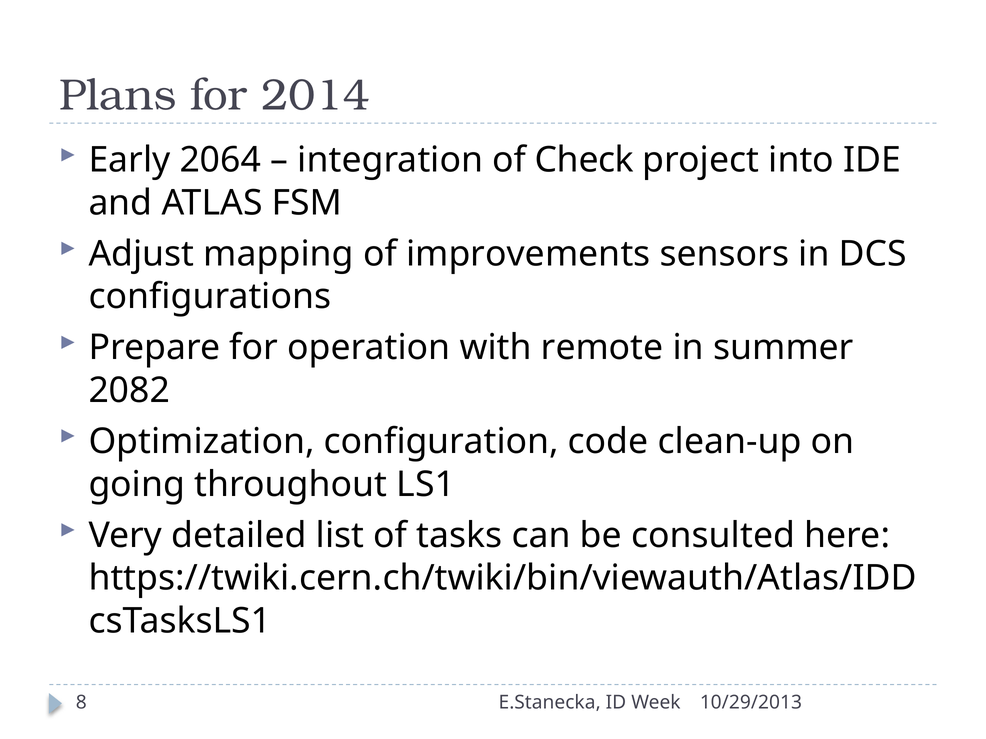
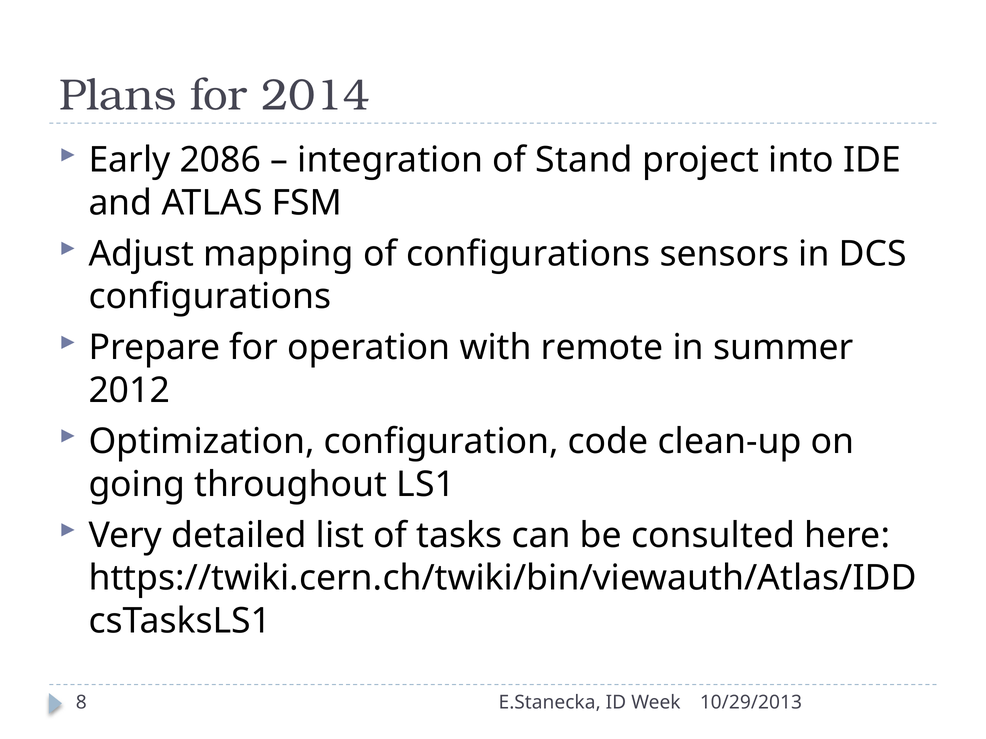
2064: 2064 -> 2086 (220, 160)
Check: Check -> Stand (584, 160)
of improvements: improvements -> configurations (528, 254)
2082: 2082 -> 2012 (129, 391)
